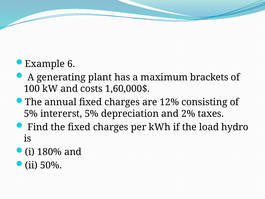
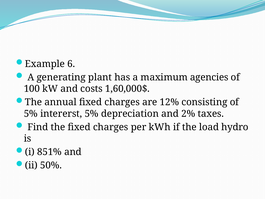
brackets: brackets -> agencies (209, 77)
180%: 180% -> 851% (49, 152)
